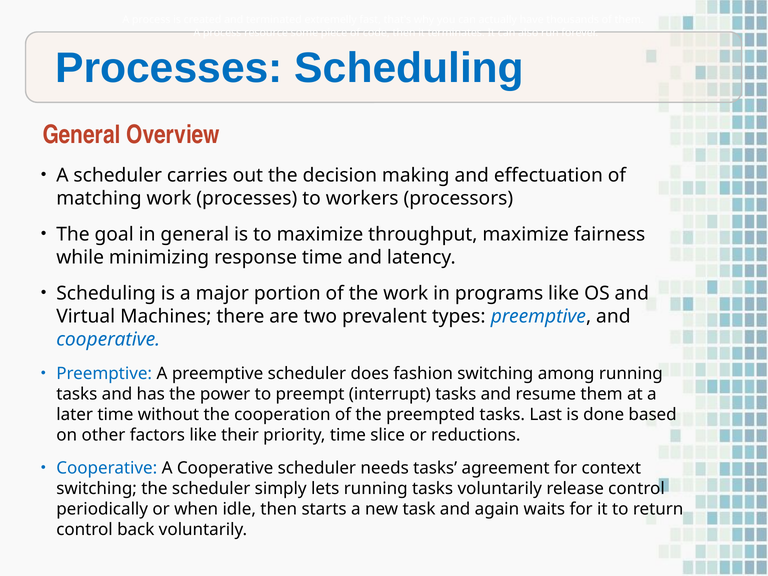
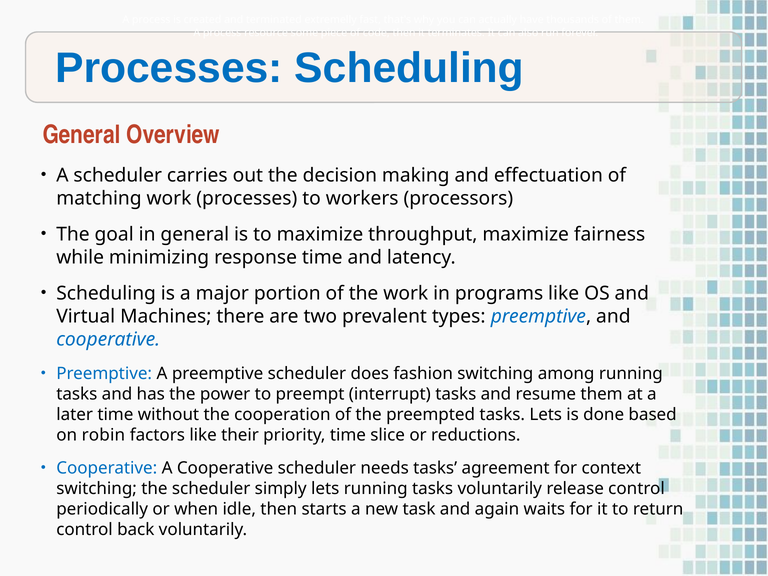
tasks Last: Last -> Lets (546, 415)
other: other -> robin (103, 435)
